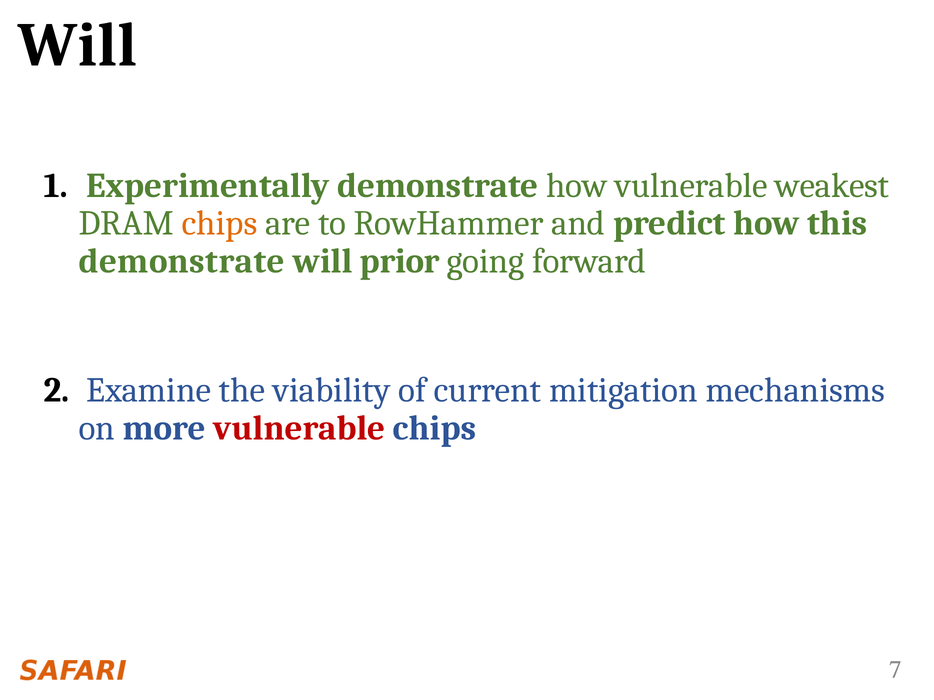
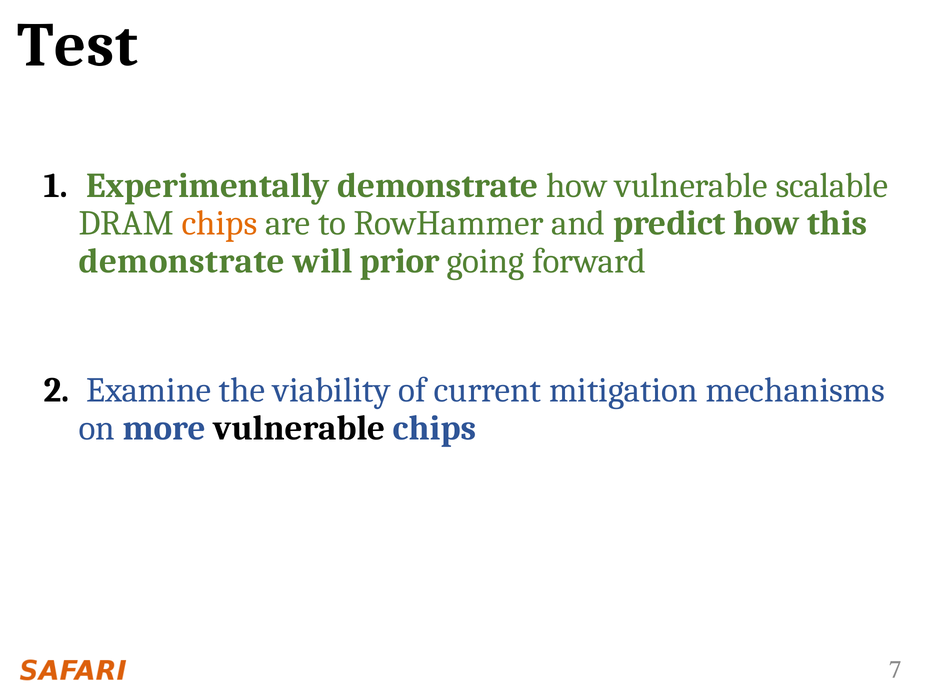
Will: Will -> Test (77, 45)
weakest: weakest -> scalable (832, 186)
vulnerable colour: red -> black (299, 428)
